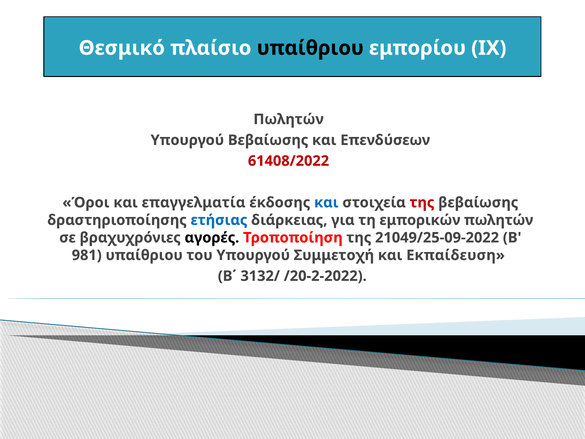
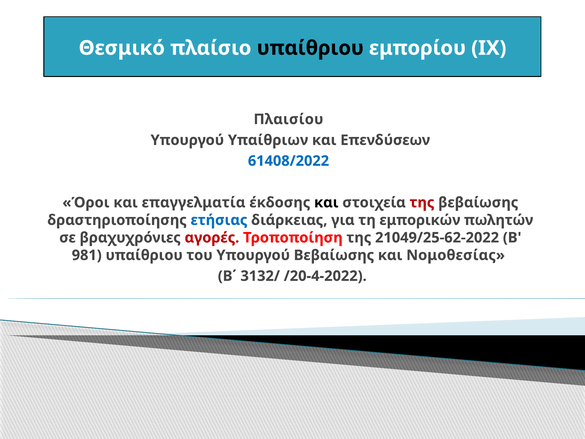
Πωλητών: Πωλητών -> Πλαισίου (288, 119)
Υπουργού Βεβαίωσης: Βεβαίωσης -> Υπαίθριων (268, 140)
61408/2022 colour: red -> blue (288, 161)
και colour: blue -> black (326, 202)
αγορές colour: black -> red (212, 238)
21049/25-09-2022: 21049/25-09-2022 -> 21049/25-62-2022 (437, 238)
Υπουργού Συμμετοχή: Συμμετοχή -> Βεβαίωσης (334, 255)
Εκπαίδευση: Εκπαίδευση -> Νομοθεσίας (456, 255)
/20-2-2022: /20-2-2022 -> /20-4-2022 (325, 276)
